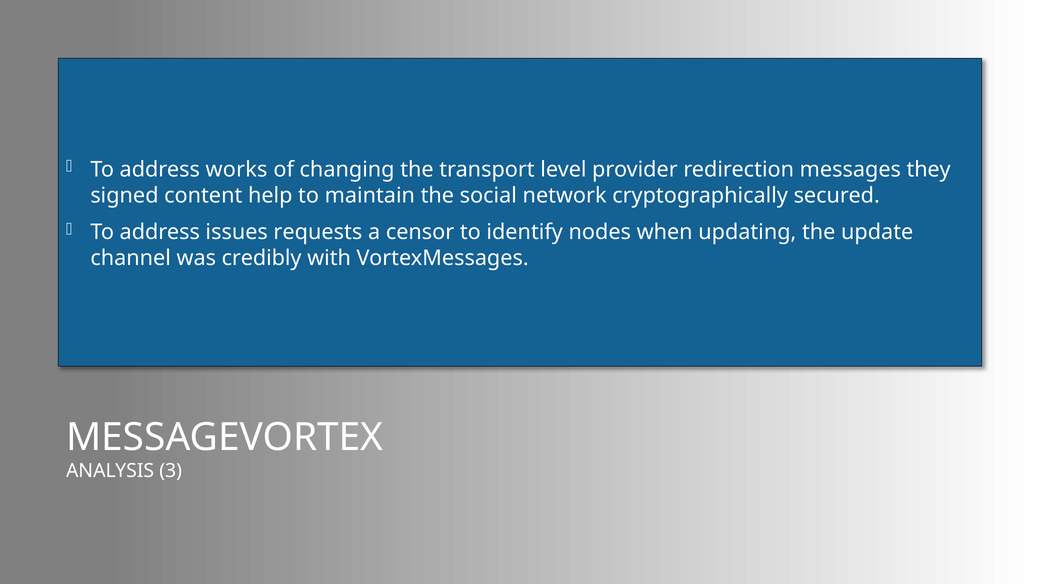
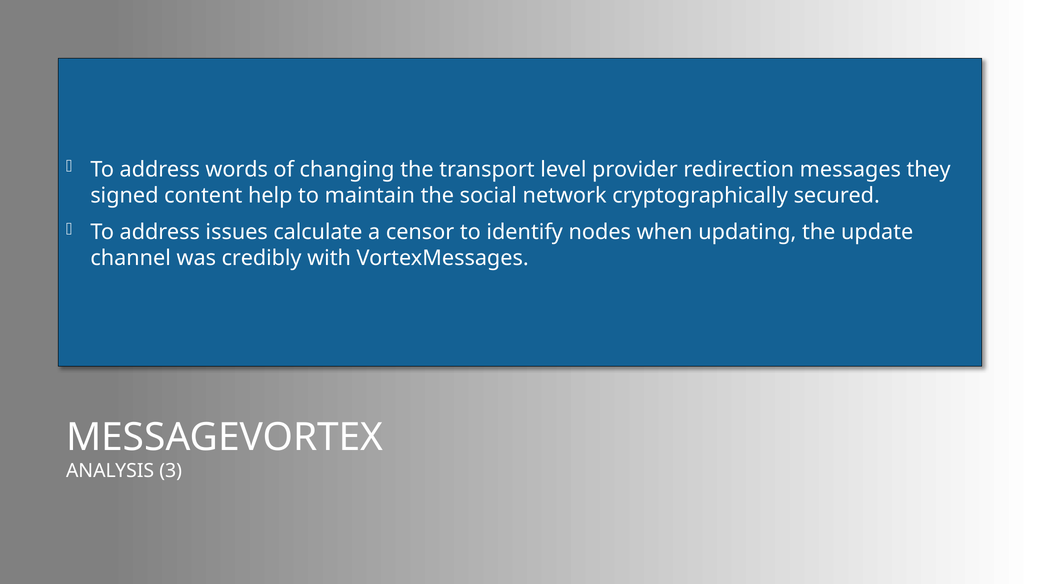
works: works -> words (237, 169)
requests: requests -> calculate (318, 232)
